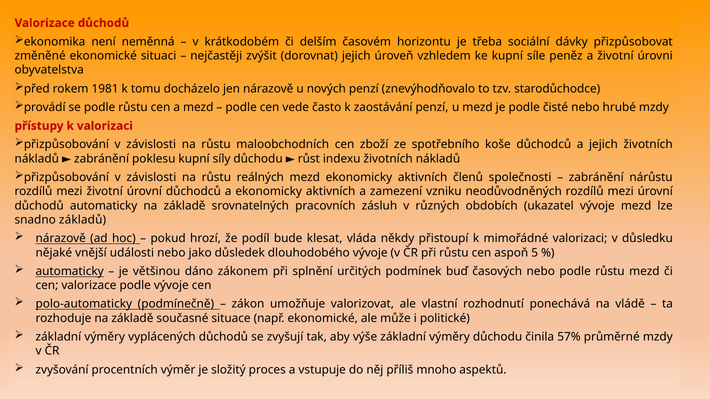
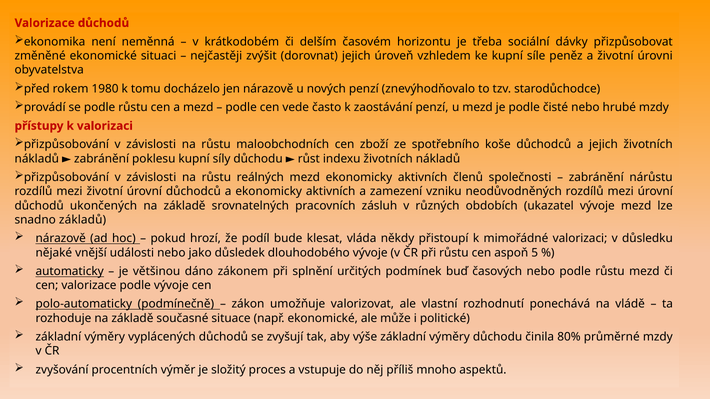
1981: 1981 -> 1980 (105, 89)
důchodů automaticky: automaticky -> ukončených (104, 206)
57%: 57% -> 80% (569, 337)
